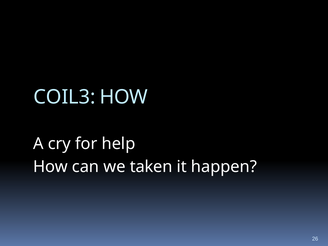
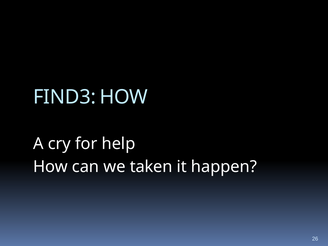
COIL3: COIL3 -> FIND3 (64, 97)
